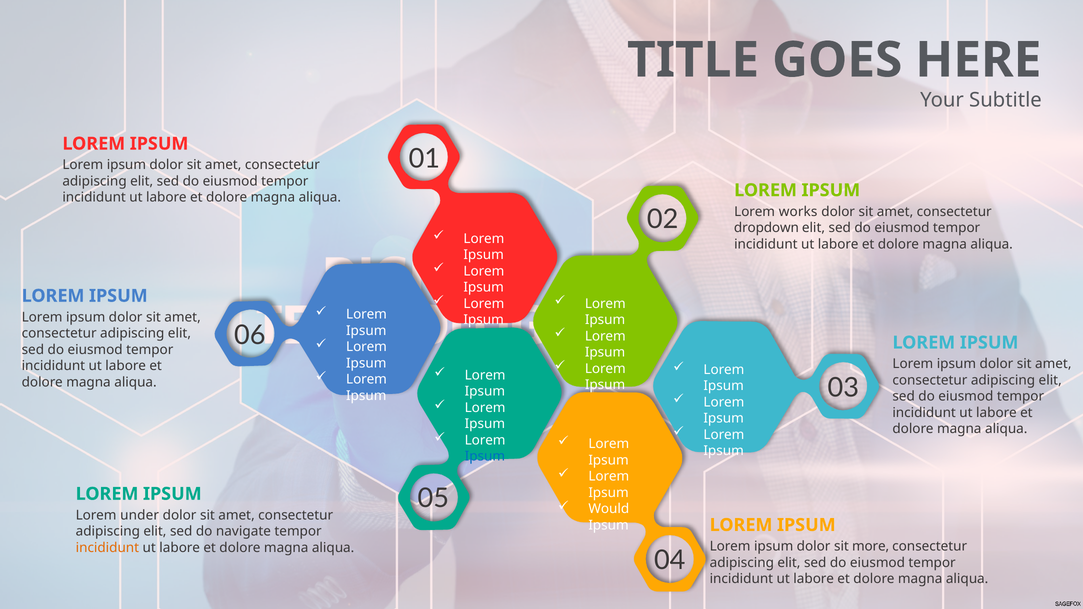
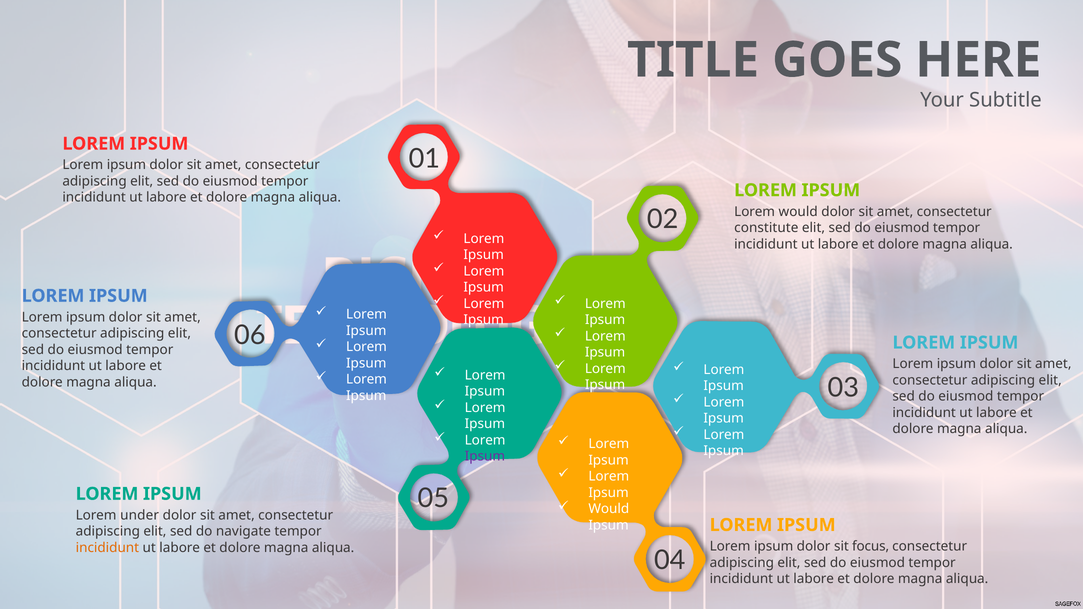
Lorem works: works -> would (798, 212)
dropdown: dropdown -> constitute (766, 228)
Ipsum colour: blue -> purple (485, 457)
more: more -> focus (871, 547)
